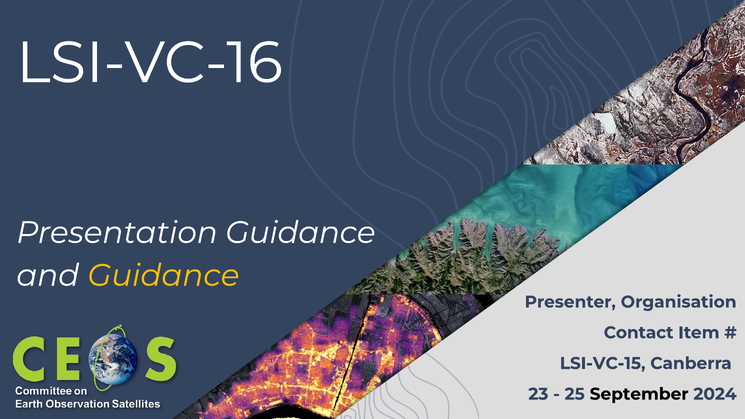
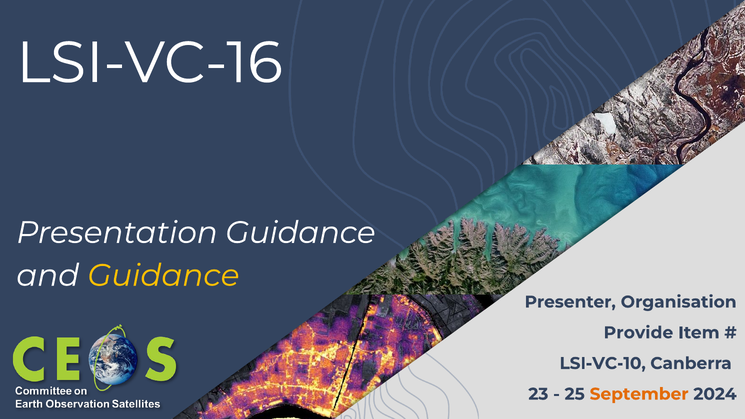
Contact: Contact -> Provide (638, 333)
LSI-VC-15: LSI-VC-15 -> LSI-VC-10 (603, 363)
September colour: black -> orange (639, 394)
